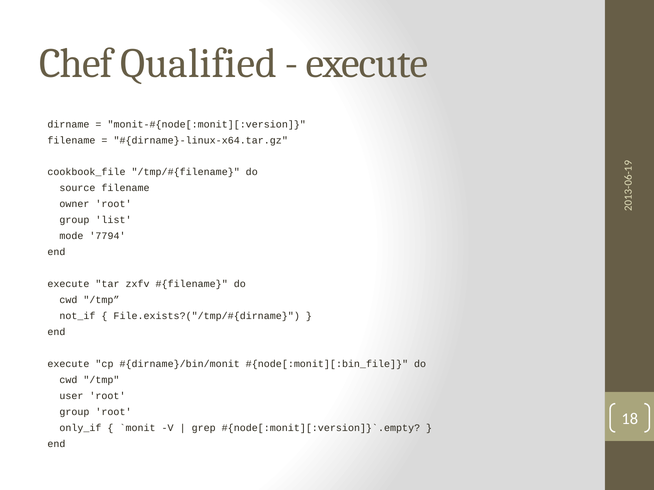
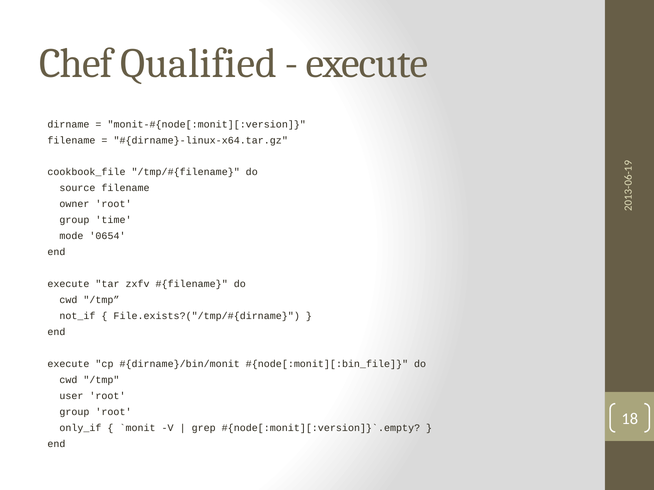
list: list -> time (113, 220)
7794: 7794 -> 0654 (107, 236)
